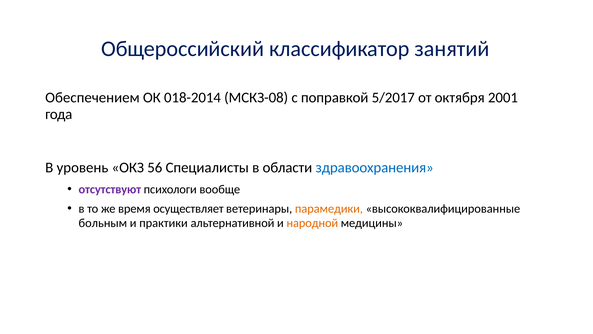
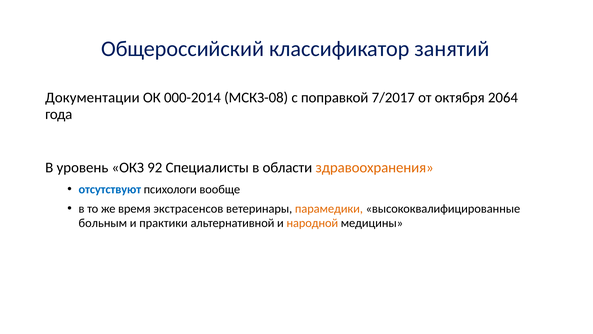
Обеспечением: Обеспечением -> Документации (92, 97)
018-2014: 018-2014 -> 000-2014 (192, 97)
5/2017: 5/2017 -> 7/2017 (393, 97)
2001: 2001 -> 2064 (503, 97)
56: 56 -> 92 (155, 168)
здравоохранения colour: blue -> orange (375, 168)
отсутствуют colour: purple -> blue (110, 189)
осуществляет: осуществляет -> экстрасенсов (188, 209)
